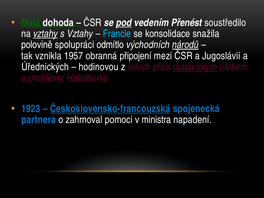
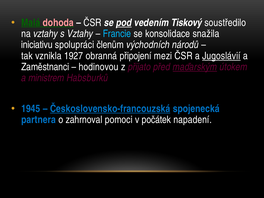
dohoda colour: white -> pink (58, 23)
Přenést: Přenést -> Tiskový (187, 23)
vztahy underline: present -> none (46, 34)
polovině: polovině -> iniciativu (37, 45)
odmítlo: odmítlo -> členům (110, 45)
národů underline: present -> none (185, 45)
1957: 1957 -> 1927 (74, 56)
Jugoslávií underline: none -> present (221, 56)
Úřednických: Úřednických -> Zaměstnanci (45, 67)
letech: letech -> přijato (139, 67)
problémy: problémy -> ministrem (46, 78)
1923: 1923 -> 1945 (31, 109)
ministra: ministra -> počátek (156, 120)
